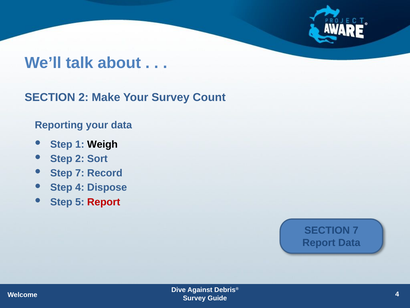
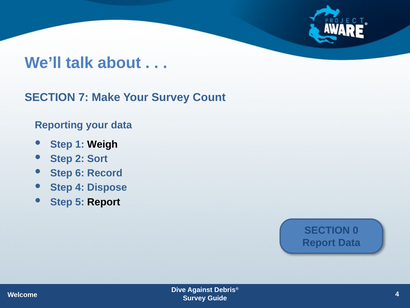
SECTION 2: 2 -> 7 (84, 97)
Step 7: 7 -> 6 (80, 173)
Report colour: red -> black (104, 202)
SECTION 7: 7 -> 0 (356, 230)
